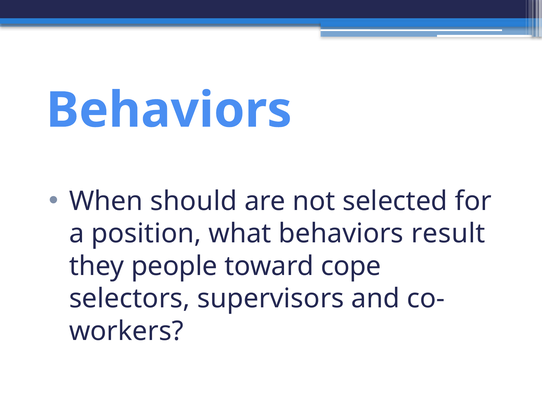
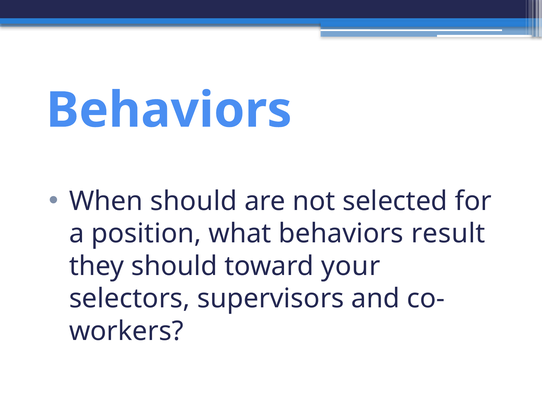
they people: people -> should (174, 267)
cope: cope -> your (351, 267)
